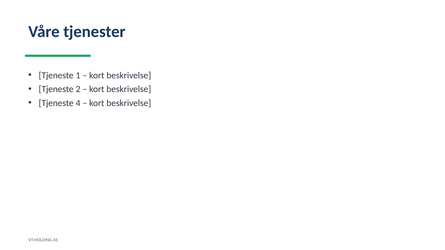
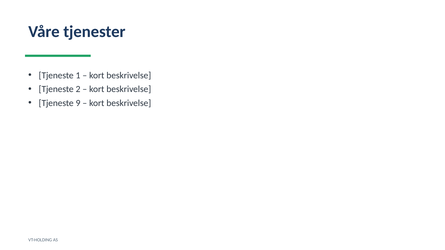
4: 4 -> 9 (78, 103)
